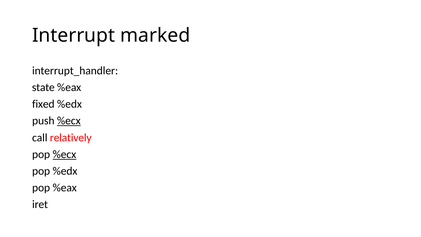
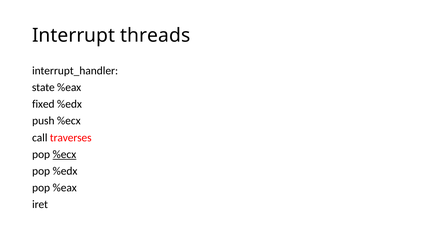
marked: marked -> threads (155, 35)
%ecx underline: present -> none (69, 121)
relatively: relatively -> traverses (71, 137)
